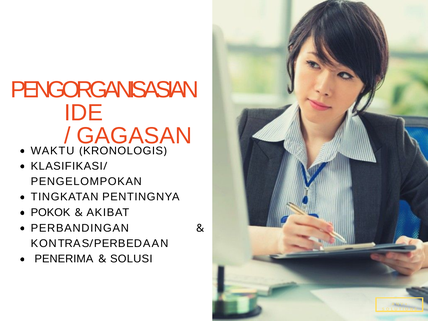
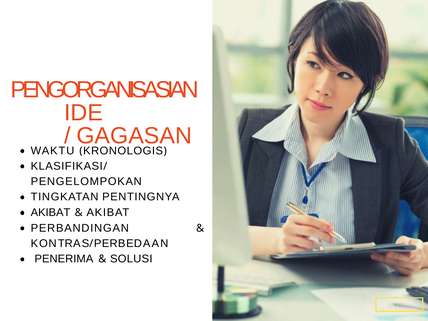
POKOK: POKOK -> AKIBAT (51, 212)
